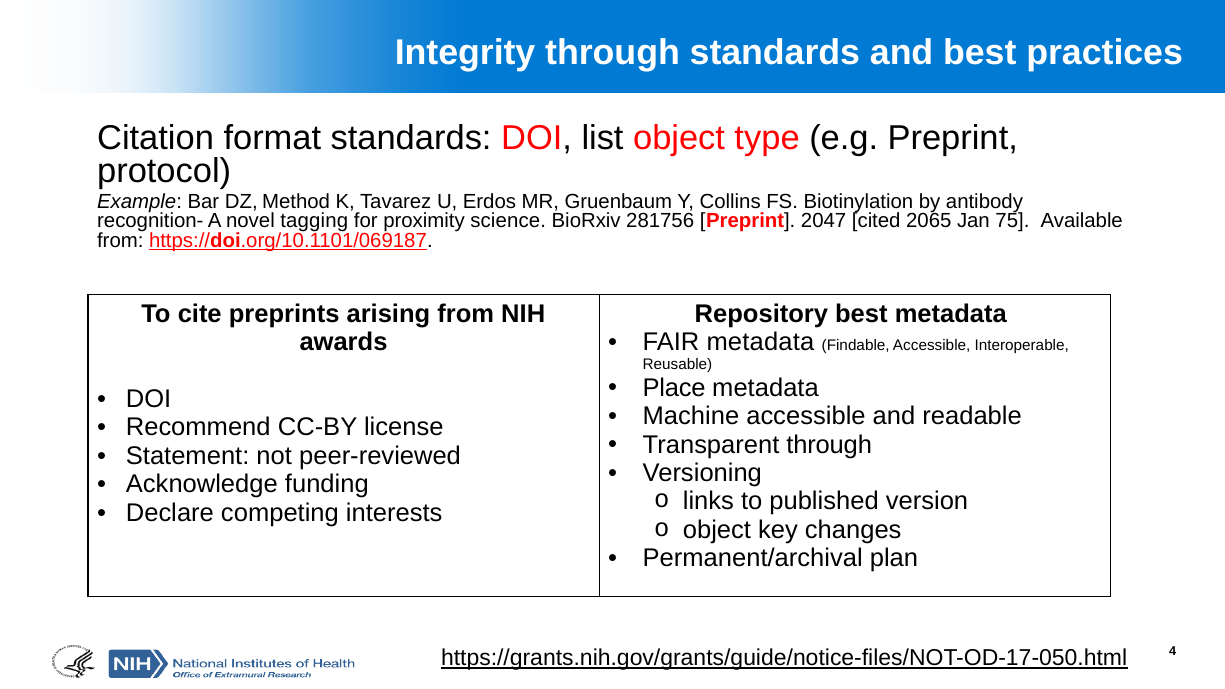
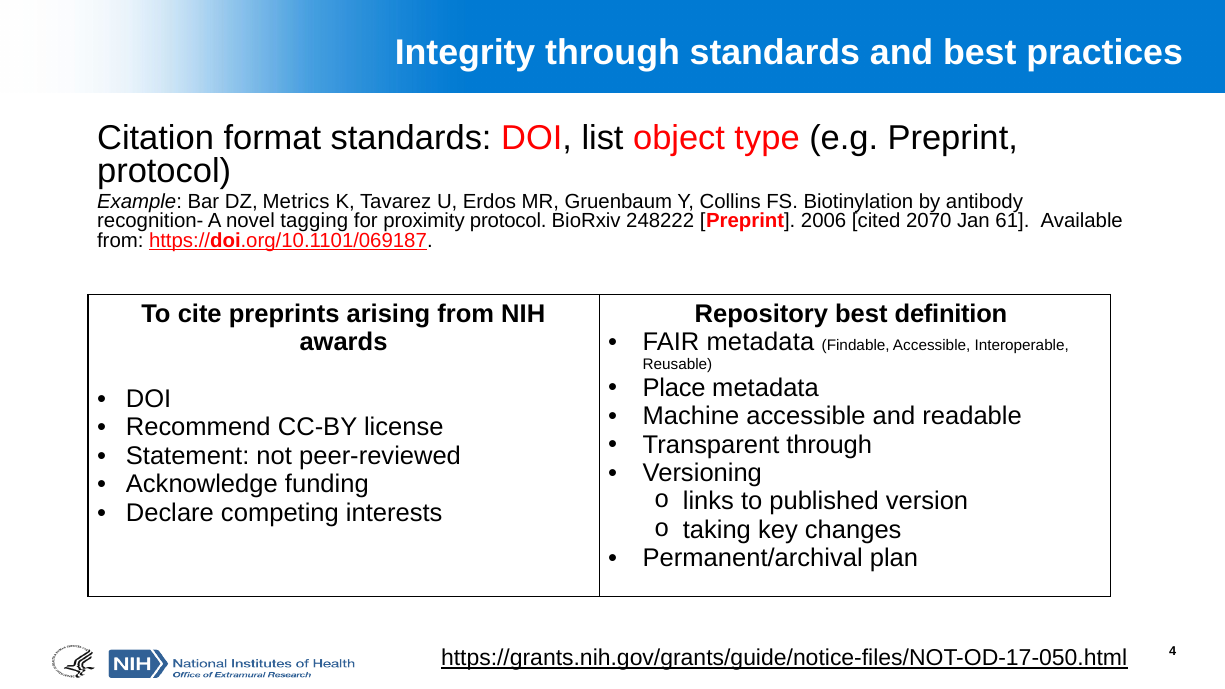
Method: Method -> Metrics (296, 201)
proximity science: science -> protocol (508, 221)
281756: 281756 -> 248222 (660, 221)
2047: 2047 -> 2006 (824, 221)
2065: 2065 -> 2070 (929, 221)
75: 75 -> 61 (1012, 221)
best metadata: metadata -> definition (951, 314)
object: object -> taking (717, 530)
